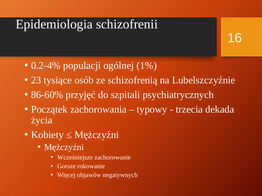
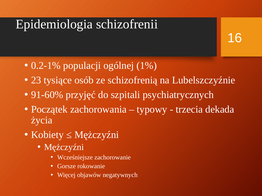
0.2-4%: 0.2-4% -> 0.2-1% (46, 66)
86-60%: 86-60% -> 91-60% (47, 95)
